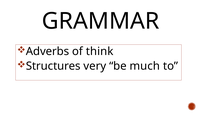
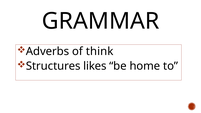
very: very -> likes (95, 66)
much: much -> home (145, 66)
